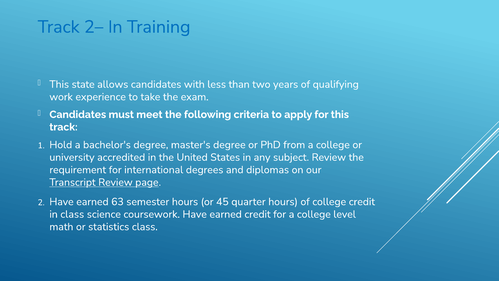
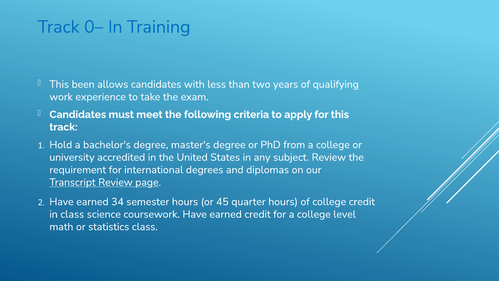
2–: 2– -> 0– (94, 27)
state: state -> been (83, 84)
63: 63 -> 34 (117, 202)
